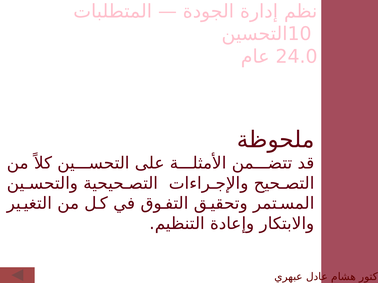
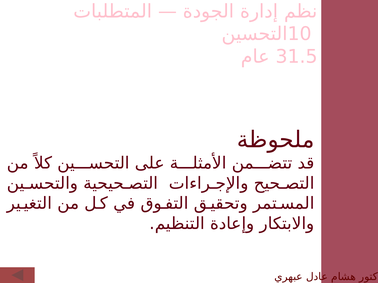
24.0: 24.0 -> 31.5 (297, 57)
